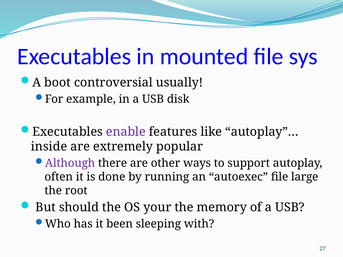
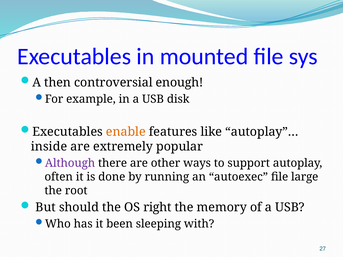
boot: boot -> then (58, 83)
usually: usually -> enough (179, 83)
enable colour: purple -> orange (126, 132)
your: your -> right (157, 208)
